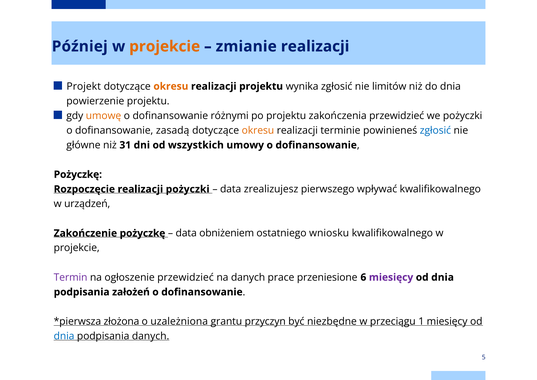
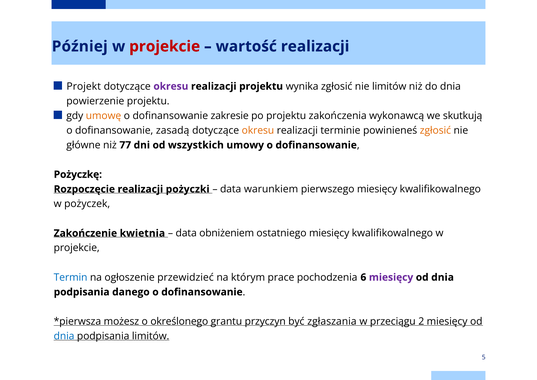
projekcie colour: orange -> red (165, 46)
zmianie: zmianie -> wartość (246, 46)
okresu colour: orange -> purple (171, 86)
różnymi: różnymi -> zakresie (230, 116)
zakończenia przewidzieć: przewidzieć -> wykonawcą (397, 116)
we pożyczki: pożyczki -> skutkują (463, 116)
zgłosić colour: blue -> orange (435, 130)
31: 31 -> 77 (125, 145)
zrealizujesz: zrealizujesz -> warunkiem (271, 189)
pierwszego wpływać: wpływać -> miesięcy (377, 189)
urządzeń: urządzeń -> pożyczek (87, 204)
Zakończenie pożyczkę: pożyczkę -> kwietnia (142, 233)
ostatniego wniosku: wniosku -> miesięcy (329, 233)
Termin colour: purple -> blue (71, 277)
na danych: danych -> którym (248, 277)
przeniesione: przeniesione -> pochodzenia (327, 277)
założeń: założeń -> danego (131, 292)
złożona: złożona -> możesz (121, 321)
uzależniona: uzależniona -> określonego (179, 321)
niezbędne: niezbędne -> zgłaszania (332, 321)
1: 1 -> 2 (421, 321)
podpisania danych: danych -> limitów (151, 336)
